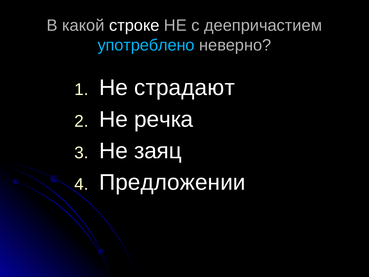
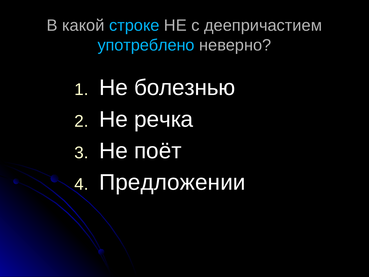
строке colour: white -> light blue (134, 26)
страдают: страдают -> болезнью (185, 88)
заяц: заяц -> поёт (158, 151)
